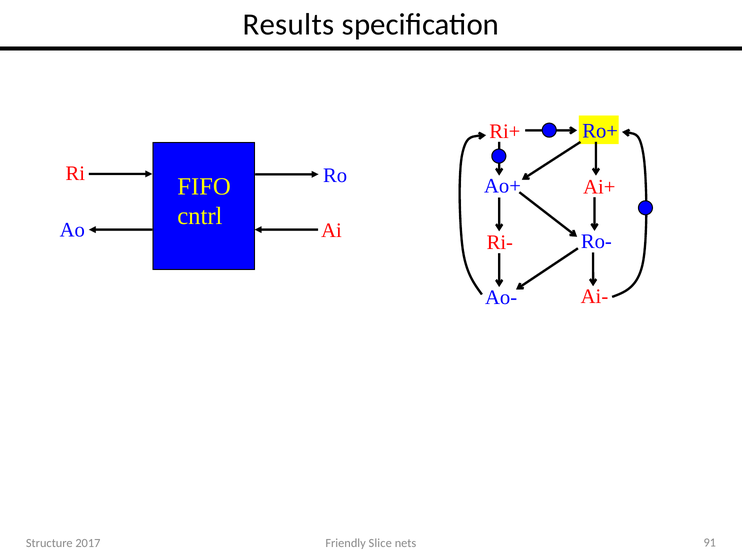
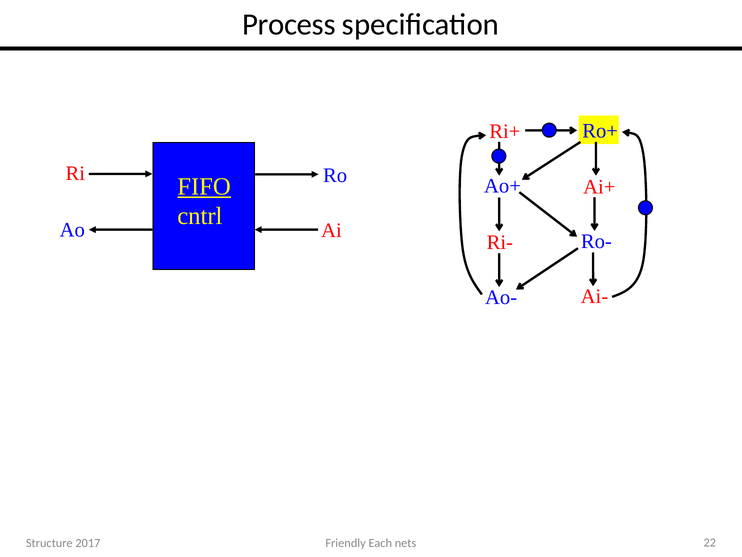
Results: Results -> Process (289, 24)
FIFO underline: none -> present (204, 186)
Slice: Slice -> Each (380, 543)
91: 91 -> 22 (710, 542)
